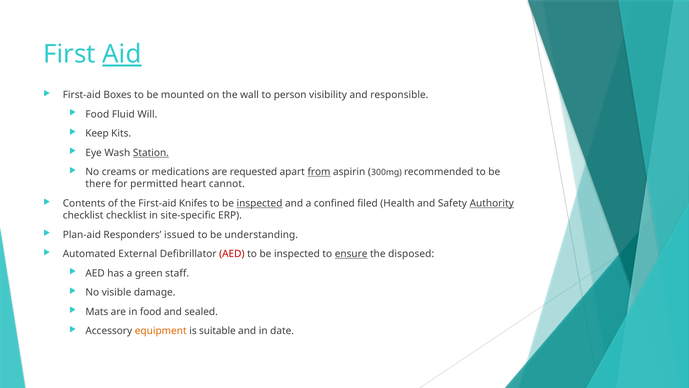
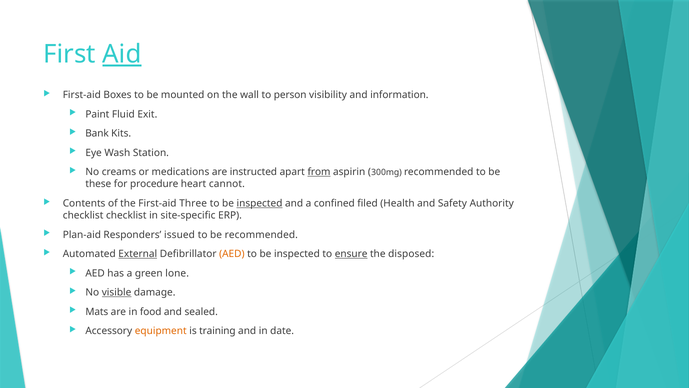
responsible: responsible -> information (399, 95)
Food: Food -> Paint (97, 114)
Will: Will -> Exit (147, 114)
Keep: Keep -> Bank (97, 133)
Station underline: present -> none (151, 153)
requested: requested -> instructed (253, 172)
there: there -> these (98, 184)
permitted: permitted -> procedure (154, 184)
Knifes: Knifes -> Three (193, 203)
Authority underline: present -> none (492, 203)
be understanding: understanding -> recommended (261, 235)
External underline: none -> present (138, 254)
AED colour: red -> orange (232, 254)
staff: staff -> lone (177, 273)
visible underline: none -> present (117, 292)
suitable: suitable -> training (217, 331)
